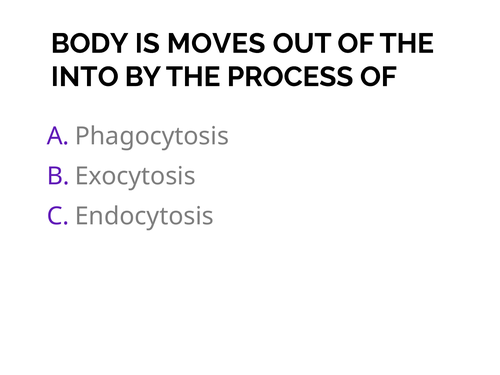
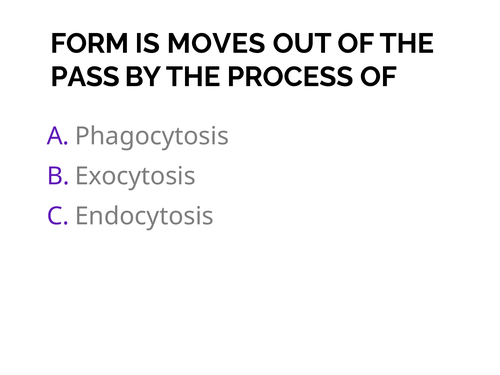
BODY: BODY -> FORM (90, 44)
INTO: INTO -> PASS (85, 77)
